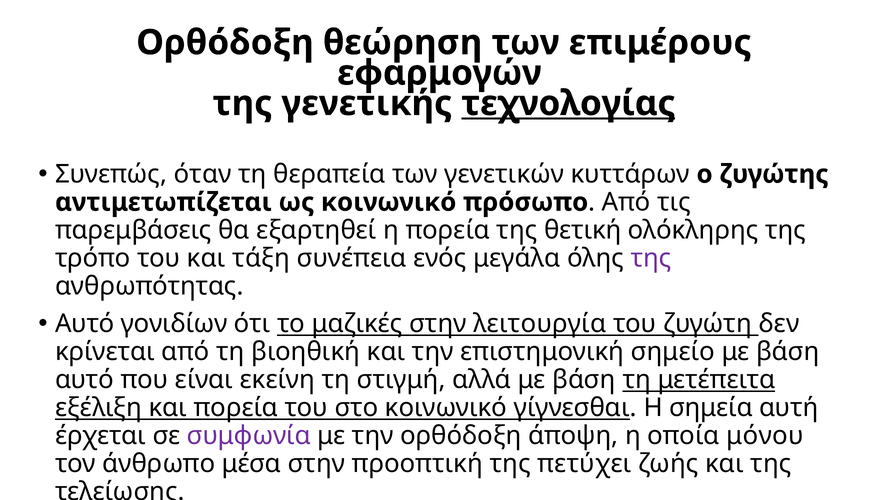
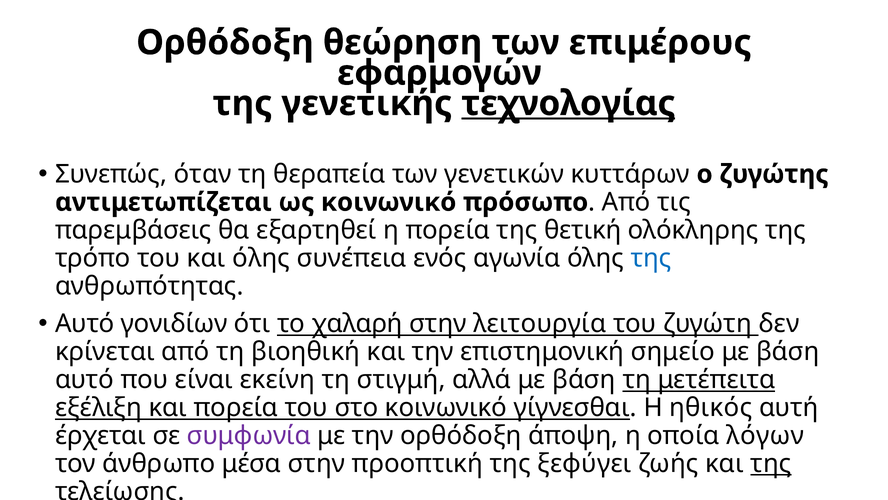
και τάξη: τάξη -> όλης (261, 258)
μεγάλα: μεγάλα -> αγωνία (517, 258)
της colour: purple -> blue (651, 258)
μαζικές: μαζικές -> χαλαρή (357, 323)
σημεία: σημεία -> ηθικός (711, 407)
μόνου: μόνου -> λόγων (765, 435)
πετύχει: πετύχει -> ξεφύγει (584, 463)
της underline: none -> present (771, 463)
